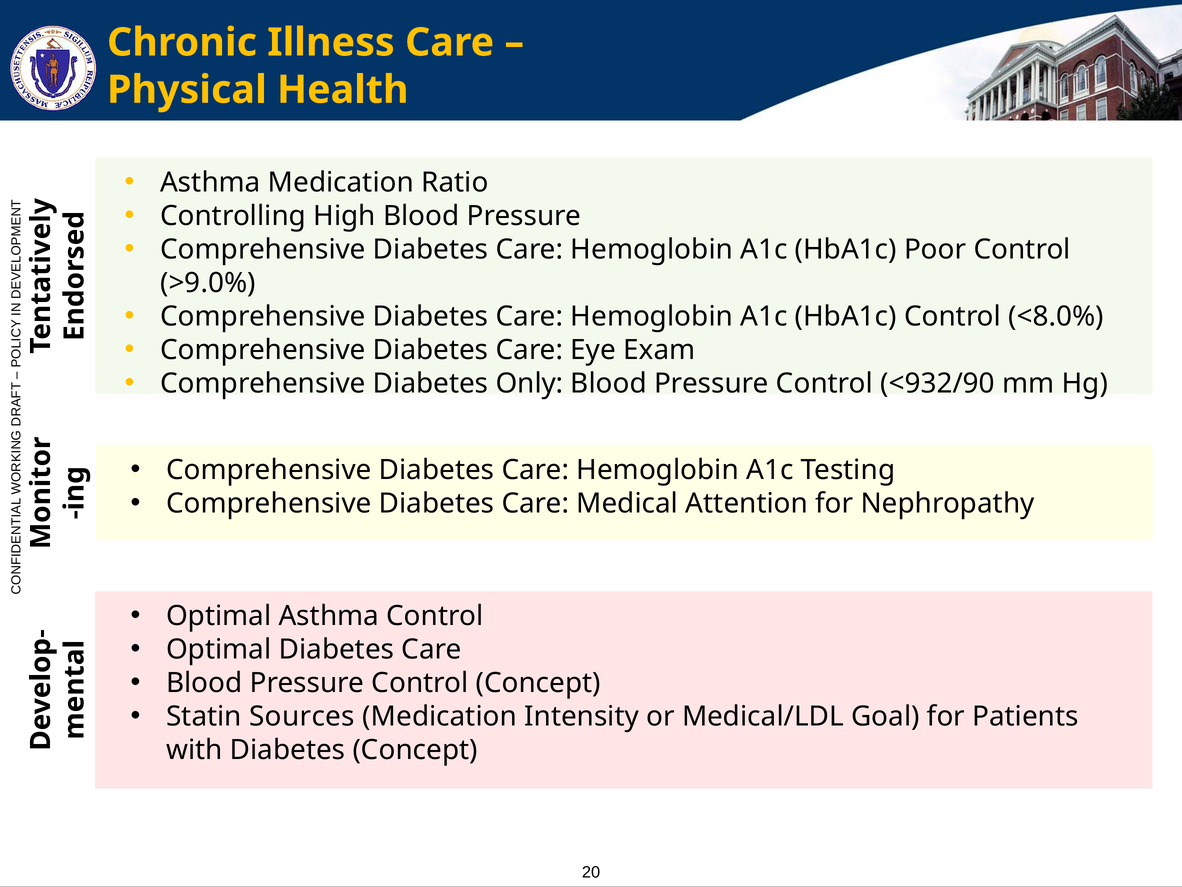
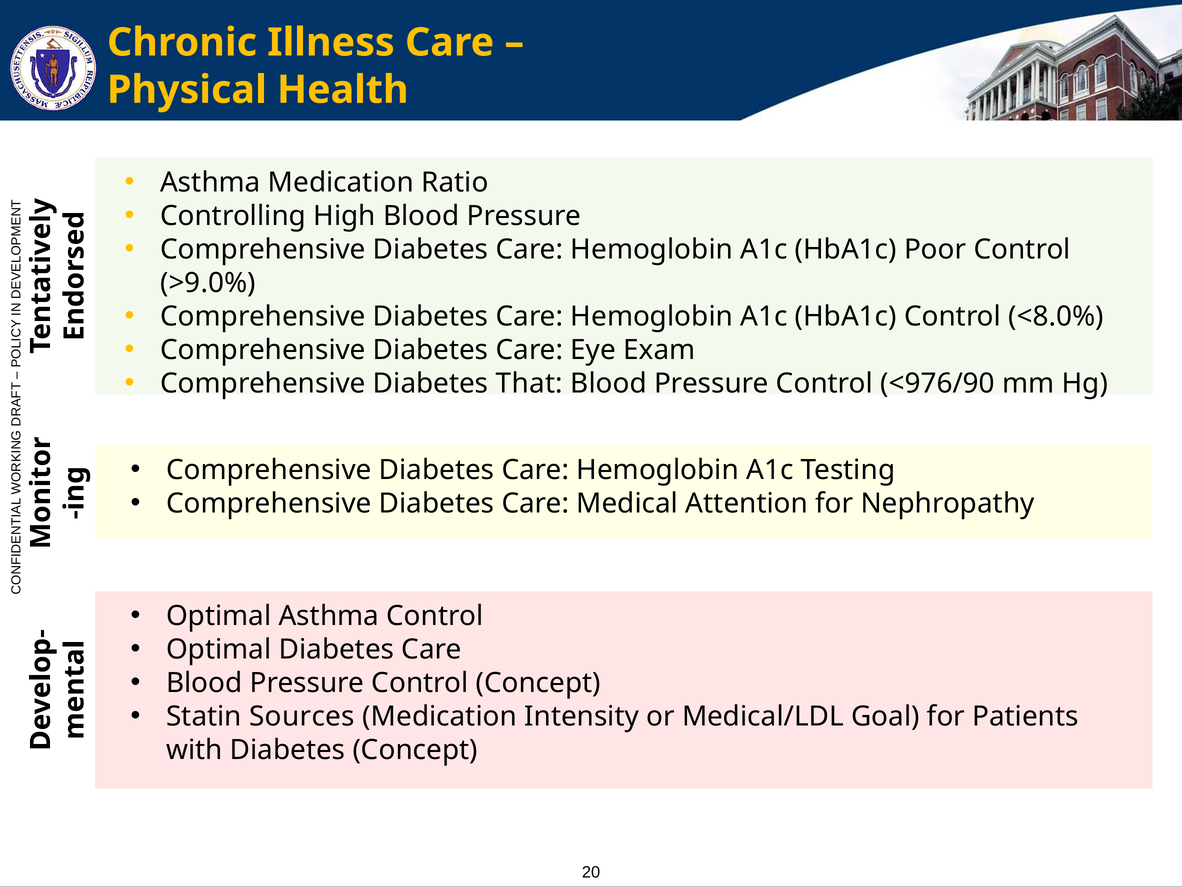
Only: Only -> That (529, 383)
<932/90: <932/90 -> <976/90 (938, 383)
